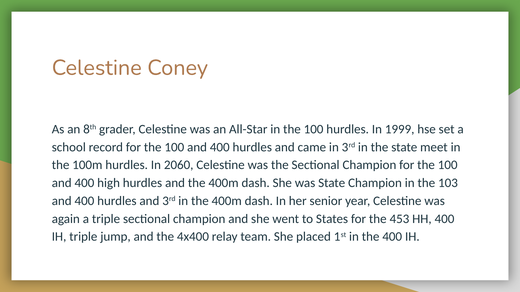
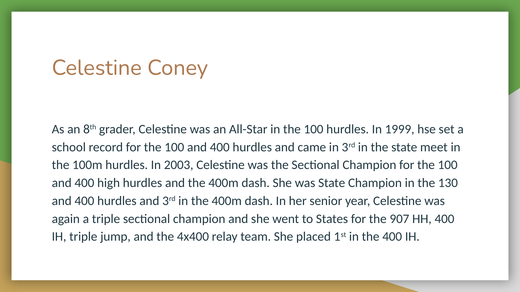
2060: 2060 -> 2003 (179, 165)
103: 103 -> 130 (448, 183)
453: 453 -> 907 (399, 219)
